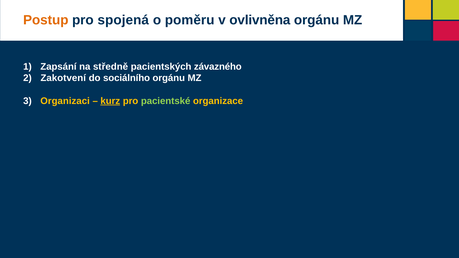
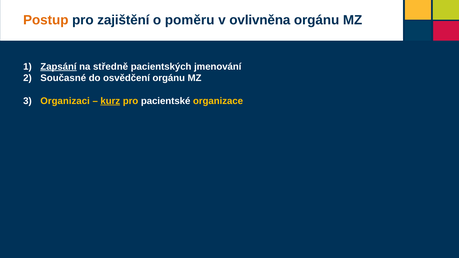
spojená: spojená -> zajištění (123, 20)
Zapsání underline: none -> present (58, 67)
závazného: závazného -> jmenování (218, 67)
Zakotvení: Zakotvení -> Současné (63, 78)
sociálního: sociálního -> osvědčení (127, 78)
pacientské colour: light green -> white (166, 101)
